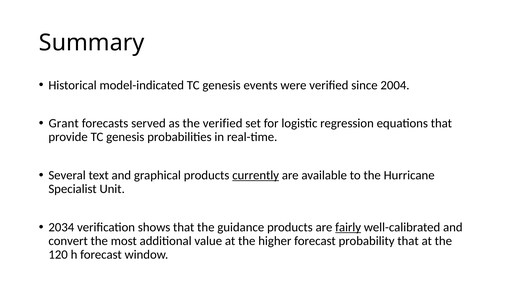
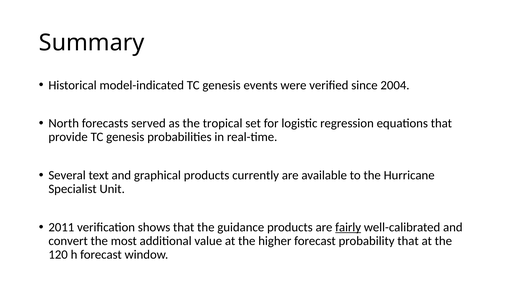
Grant: Grant -> North (64, 123)
the verified: verified -> tropical (223, 123)
currently underline: present -> none (256, 175)
2034: 2034 -> 2011 (61, 227)
